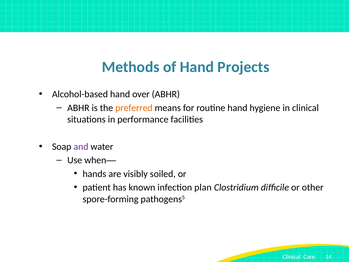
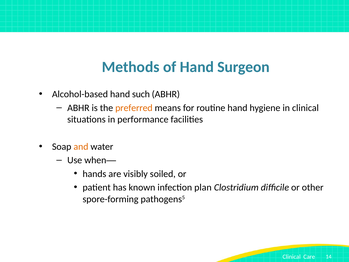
Projects: Projects -> Surgeon (244, 67)
over: over -> such (141, 94)
and colour: purple -> orange (81, 147)
